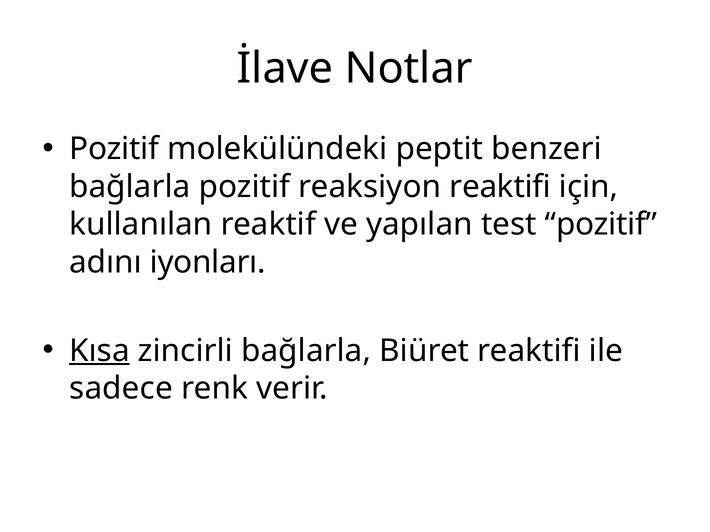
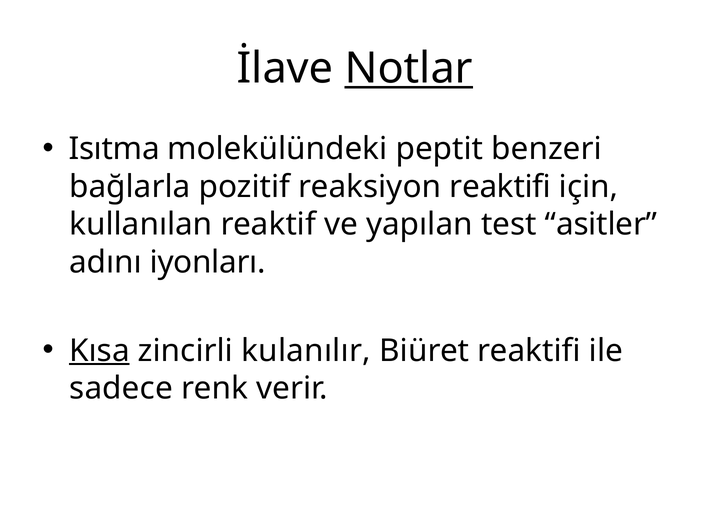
Notlar underline: none -> present (409, 69)
Pozitif: Pozitif -> Isıtma (114, 149)
test pozitif: pozitif -> asitler (601, 225)
zincirli bağlarla: bağlarla -> kulanılır (306, 351)
